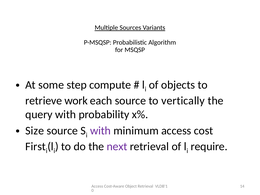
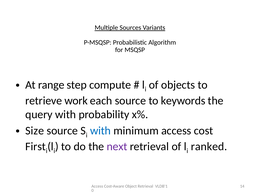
some: some -> range (51, 85)
vertically: vertically -> keywords (183, 101)
with colour: purple -> blue (100, 131)
require: require -> ranked (209, 146)
